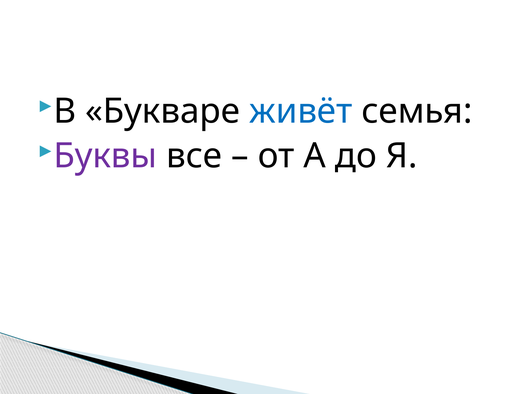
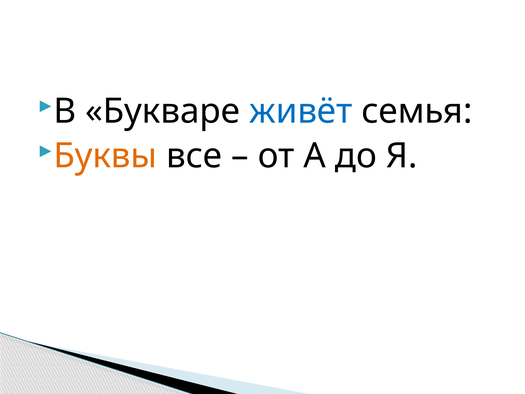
Буквы colour: purple -> orange (105, 156)
